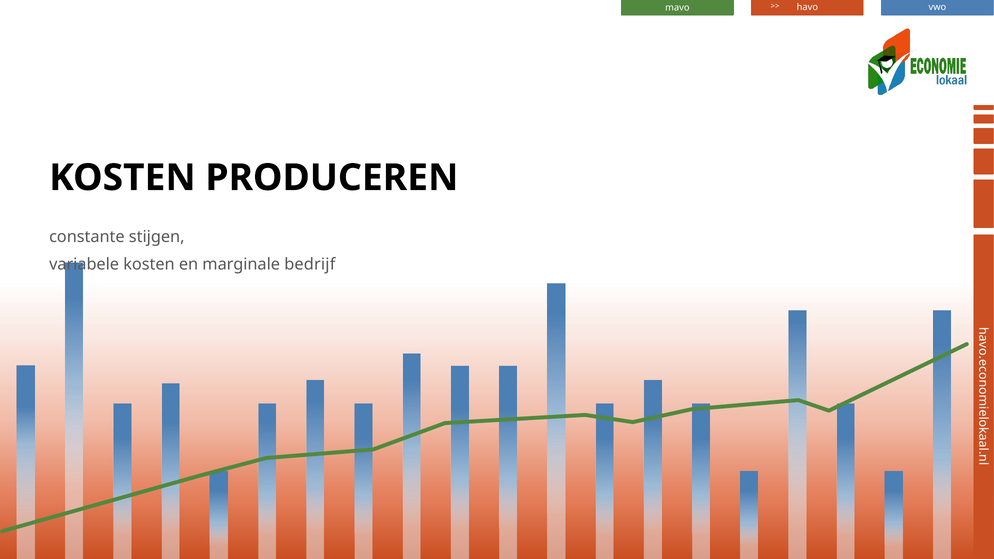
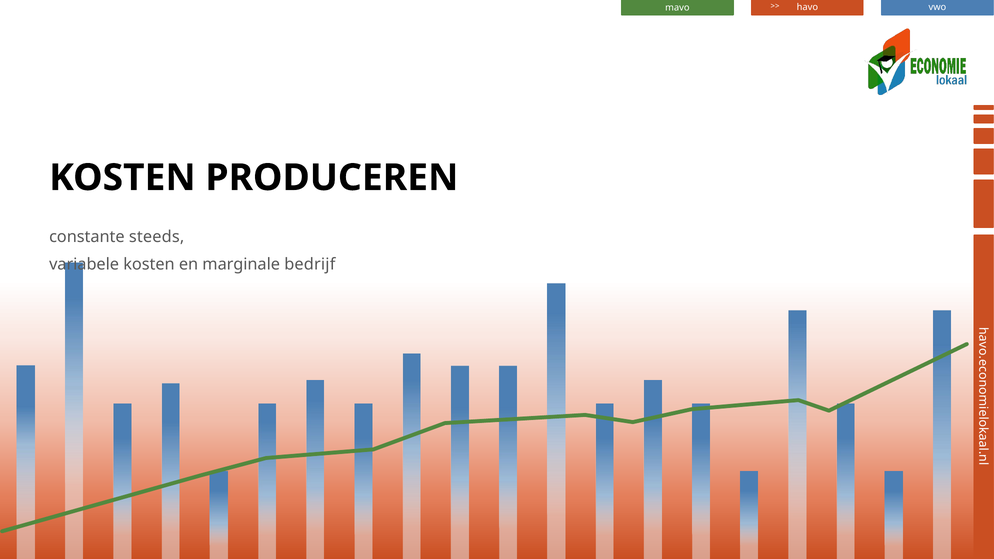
stijgen: stijgen -> steeds (157, 237)
